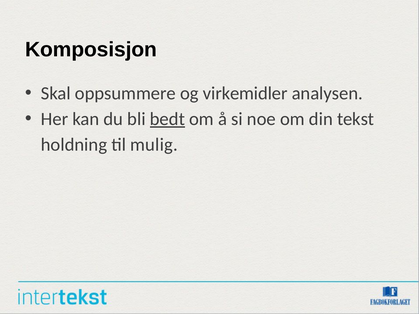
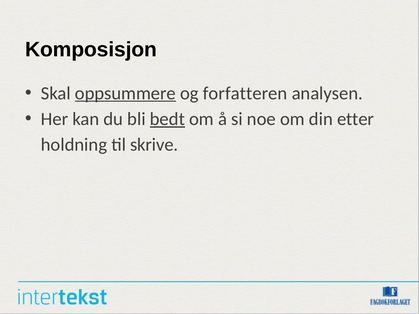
oppsummere underline: none -> present (125, 93)
virkemidler: virkemidler -> forfatteren (245, 93)
tekst: tekst -> etter (356, 119)
mulig: mulig -> skrive (154, 145)
